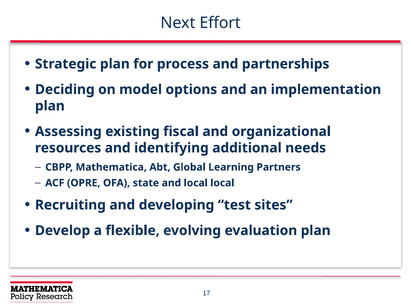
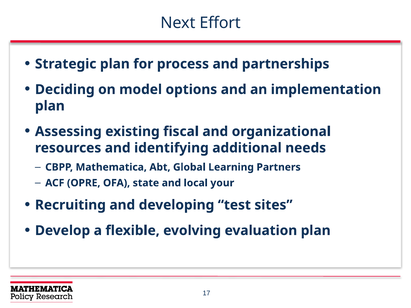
local local: local -> your (222, 183)
